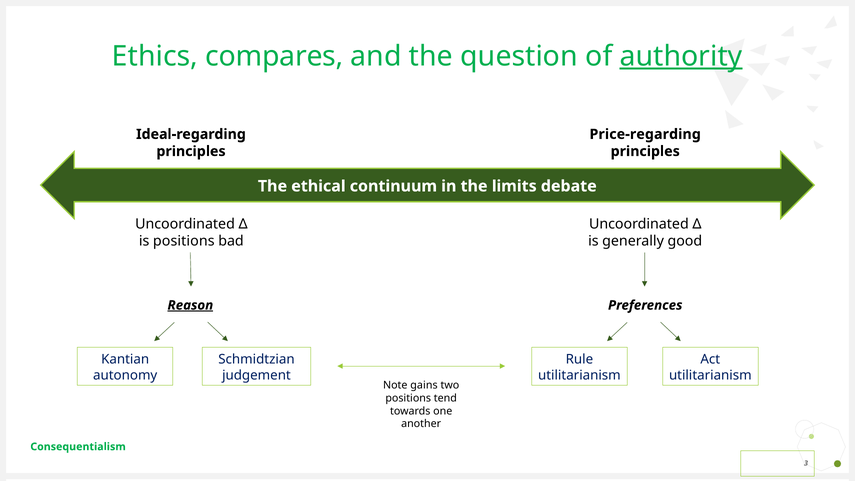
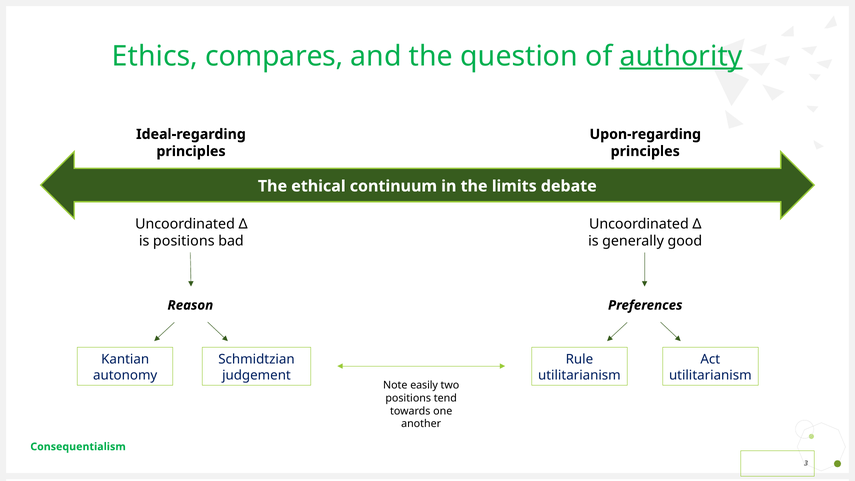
Price-regarding: Price-regarding -> Upon-regarding (645, 134)
Reason underline: present -> none (190, 305)
gains: gains -> easily (424, 385)
